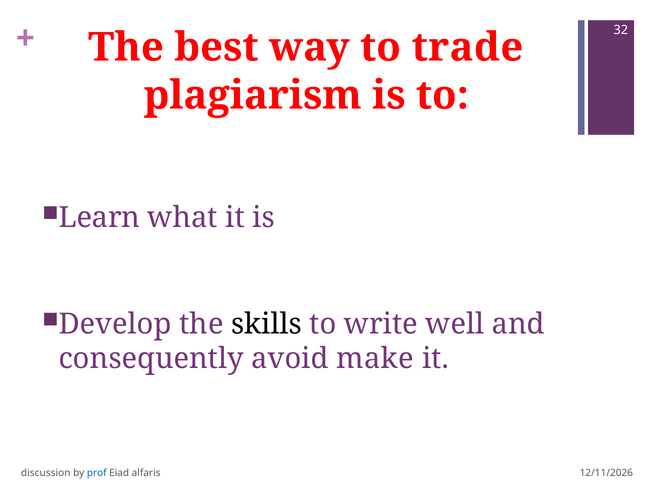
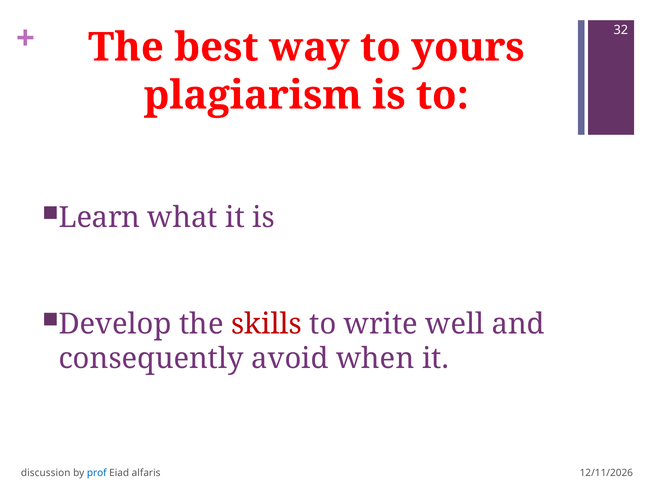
trade: trade -> yours (468, 47)
skills colour: black -> red (266, 324)
make: make -> when (375, 359)
